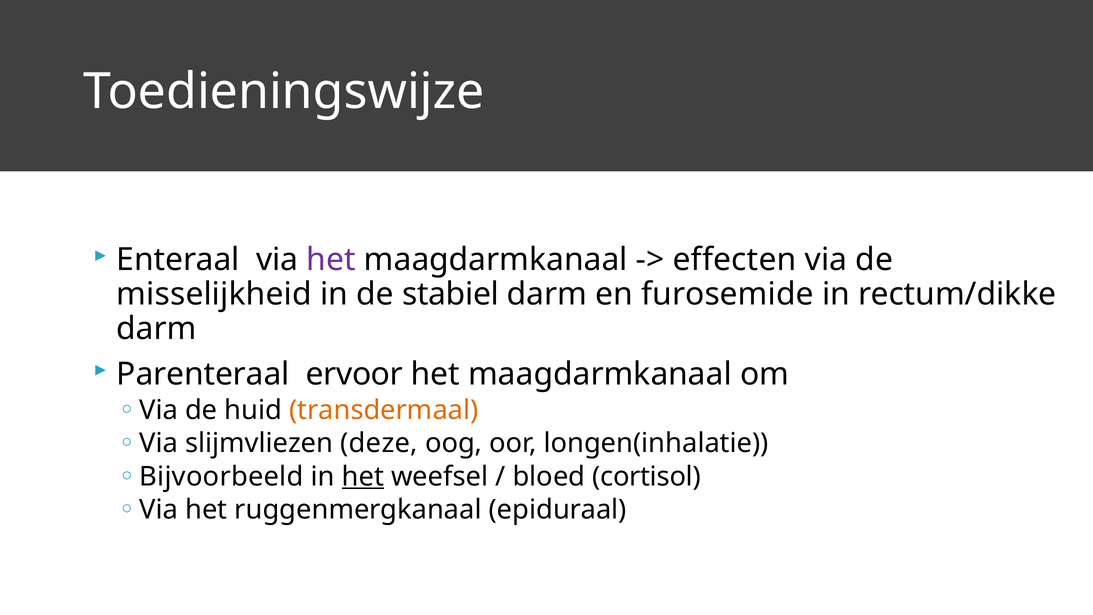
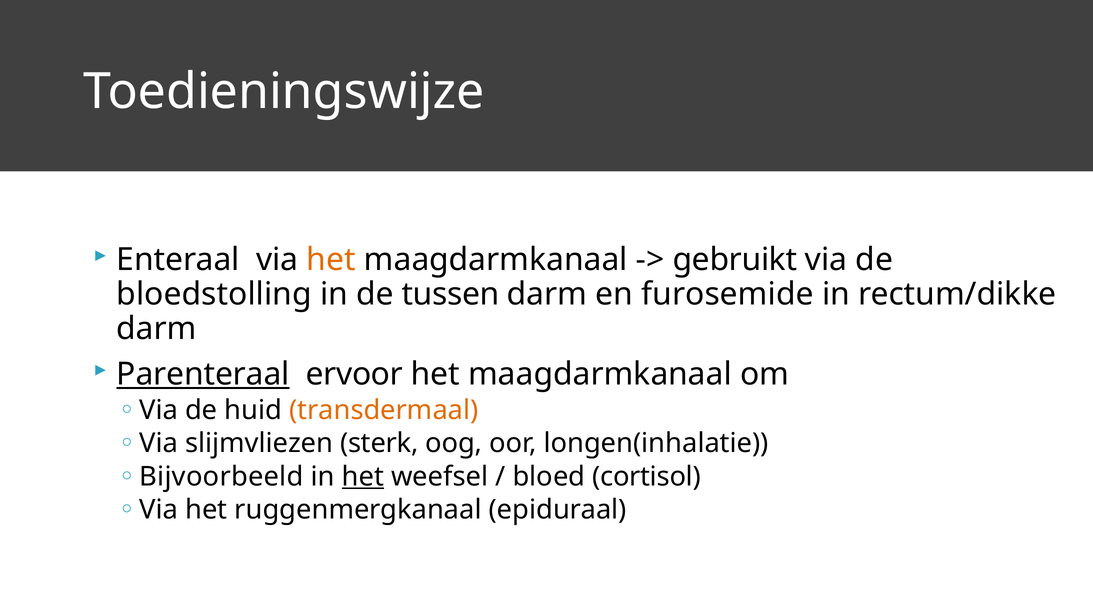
het colour: purple -> orange (331, 260)
effecten: effecten -> gebruikt (735, 260)
misselijkheid: misselijkheid -> bloedstolling (214, 294)
stabiel: stabiel -> tussen (451, 294)
Parenteraal underline: none -> present (203, 374)
deze: deze -> sterk (379, 443)
